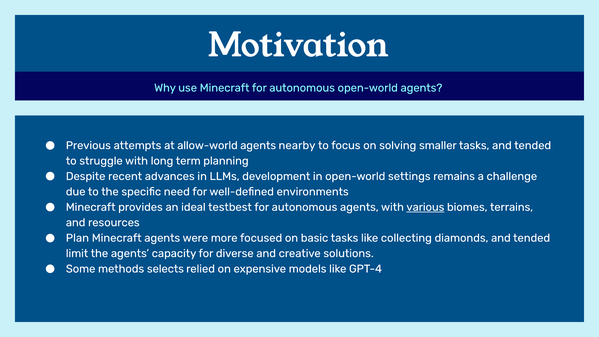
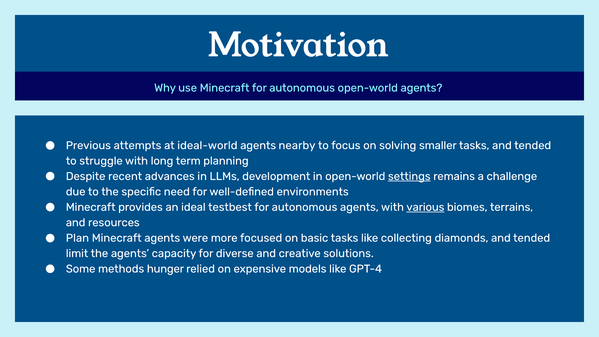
allow-world: allow-world -> ideal-world (207, 145)
settings underline: none -> present (409, 176)
selects: selects -> hunger (165, 269)
